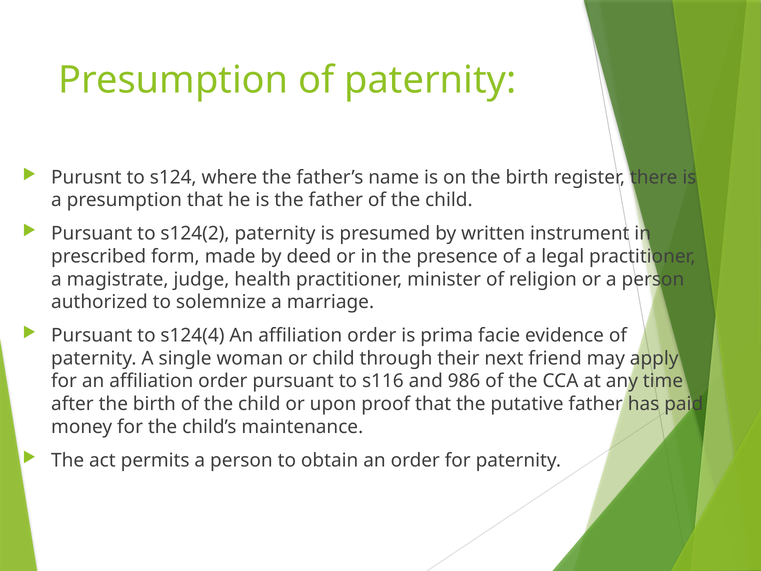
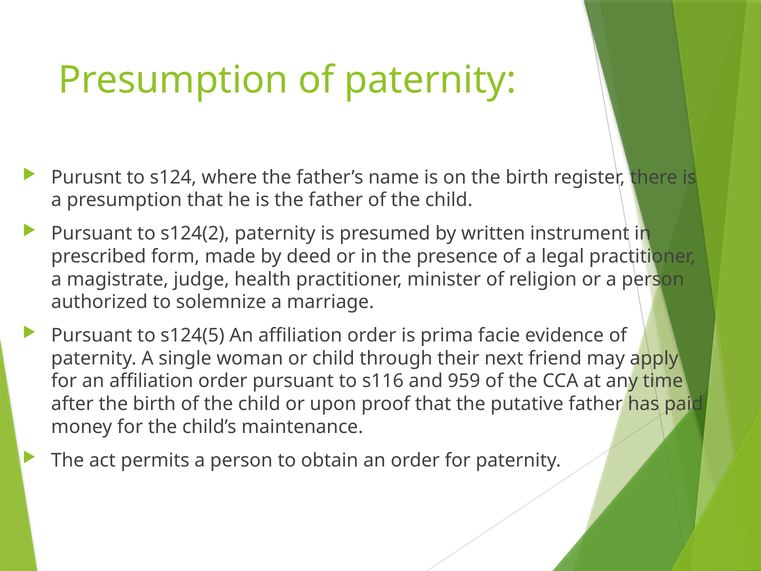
s124(4: s124(4 -> s124(5 (192, 335)
986: 986 -> 959 (464, 381)
